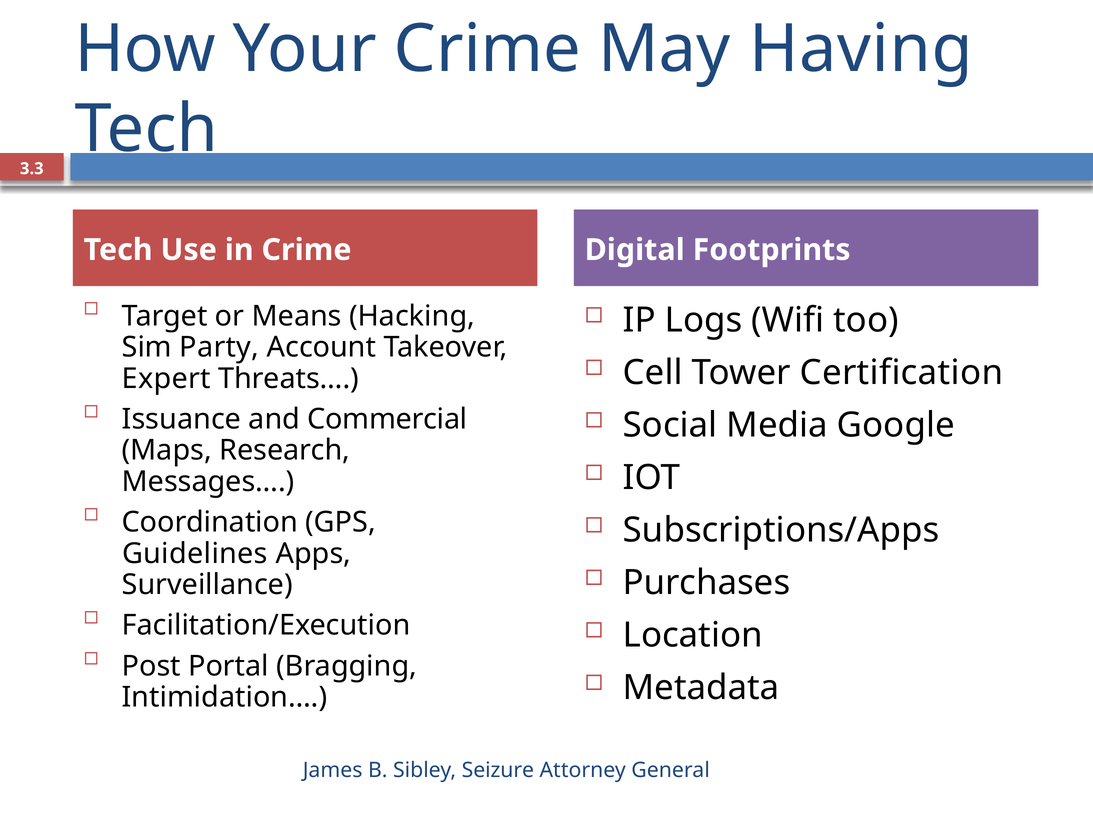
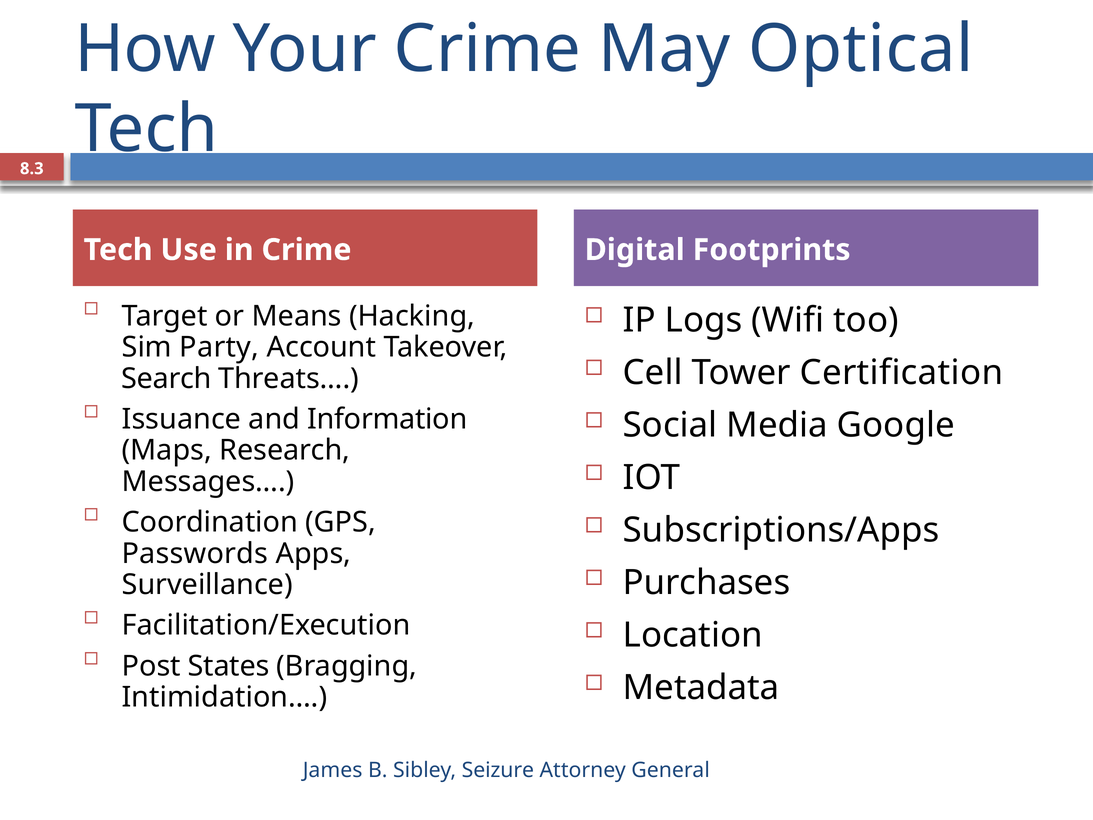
Having: Having -> Optical (861, 49)
3.3: 3.3 -> 8.3 (32, 169)
Expert: Expert -> Search (167, 378)
Commercial: Commercial -> Information (387, 419)
Guidelines: Guidelines -> Passwords (195, 553)
Portal: Portal -> States (229, 666)
